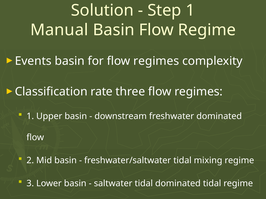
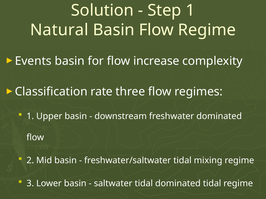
Manual: Manual -> Natural (59, 30)
for flow regimes: regimes -> increase (156, 61)
